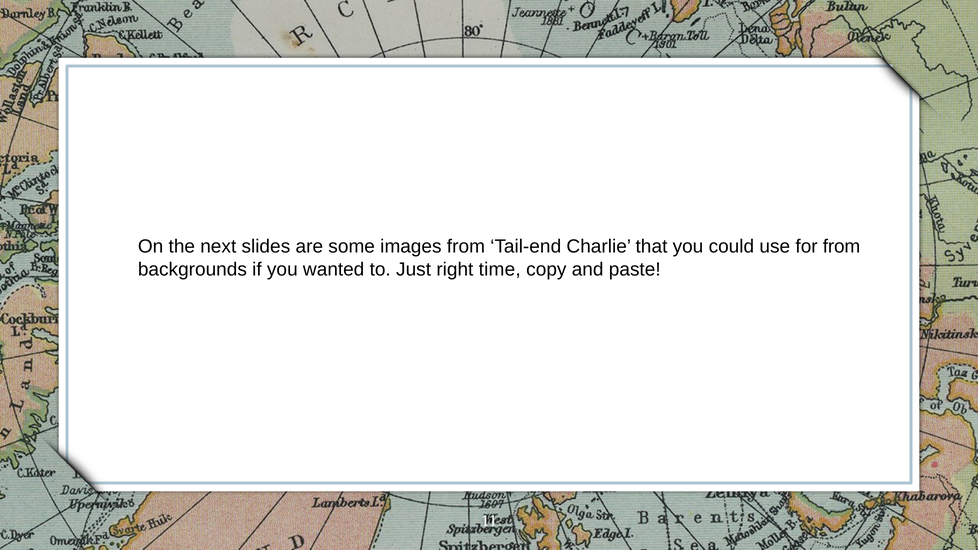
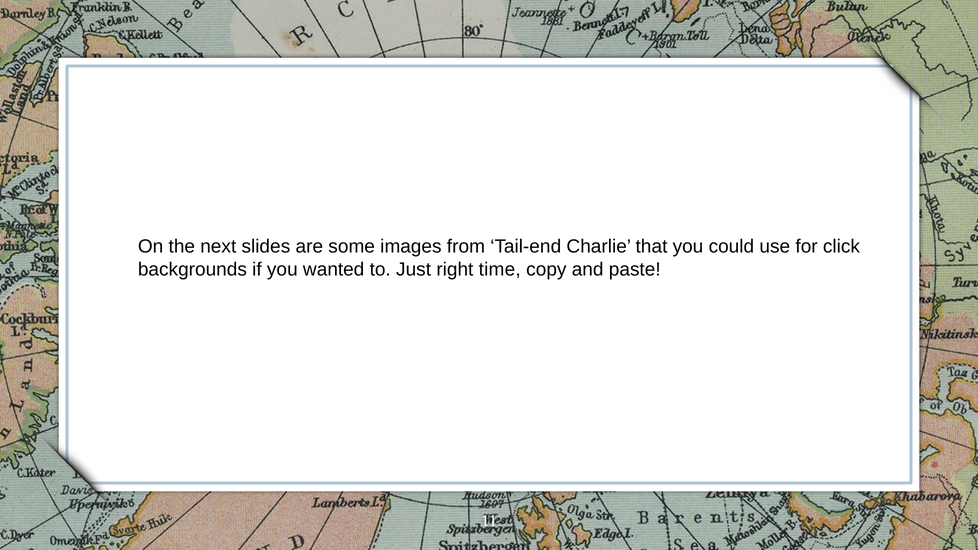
for from: from -> click (841, 246)
